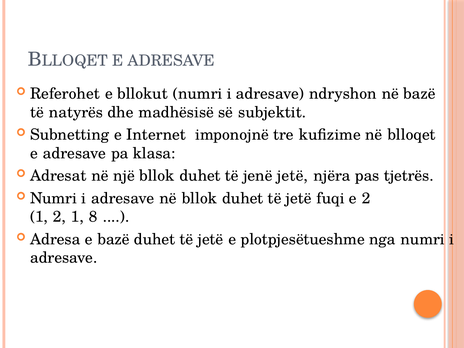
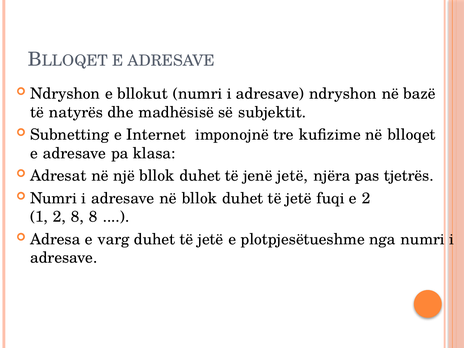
Referohet: Referohet -> Ndryshon (65, 94)
1 2 1: 1 -> 8 (77, 217)
e bazë: bazë -> varg (114, 239)
